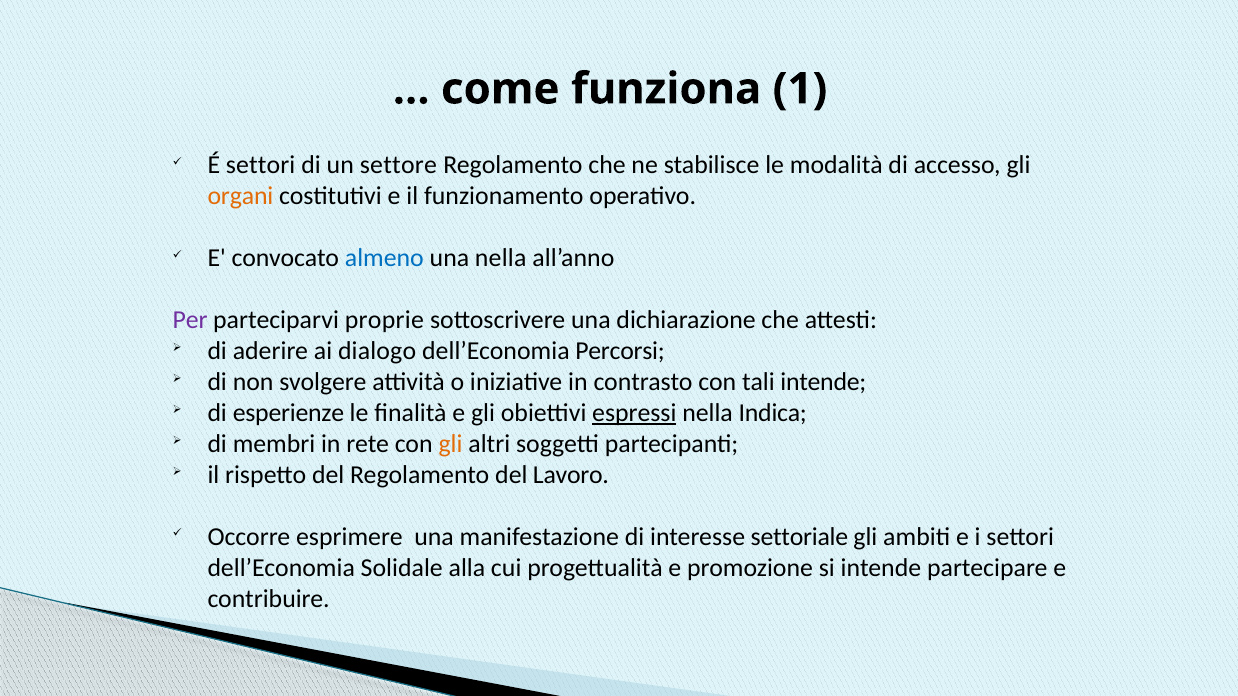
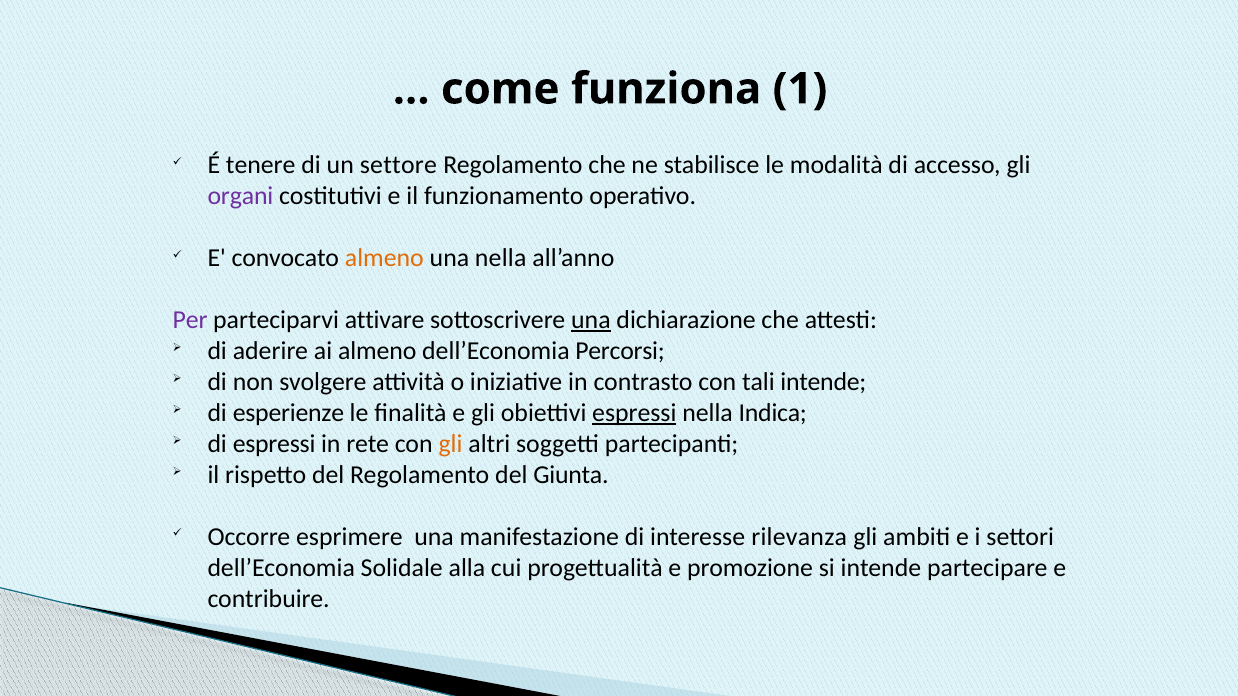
É settori: settori -> tenere (261, 165)
organi colour: orange -> purple (240, 196)
almeno colour: blue -> orange (384, 258)
proprie: proprie -> attivare (385, 320)
una underline: none -> present (591, 320)
ai dialogo: dialogo -> almeno (377, 351)
di membri: membri -> espressi (274, 444)
Lavoro: Lavoro -> Giunta (571, 475)
settoriale: settoriale -> rilevanza (799, 537)
